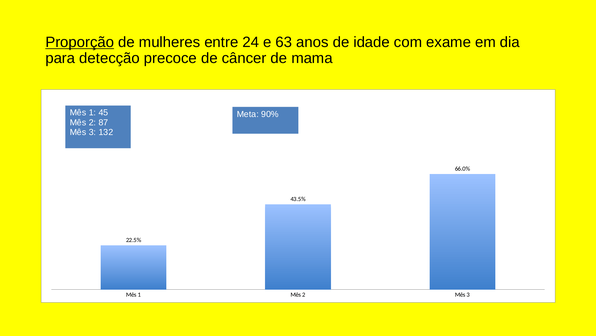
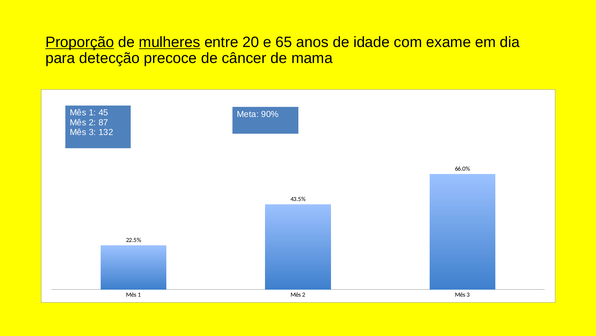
mulheres underline: none -> present (170, 42)
24: 24 -> 20 (251, 42)
63: 63 -> 65 (284, 42)
